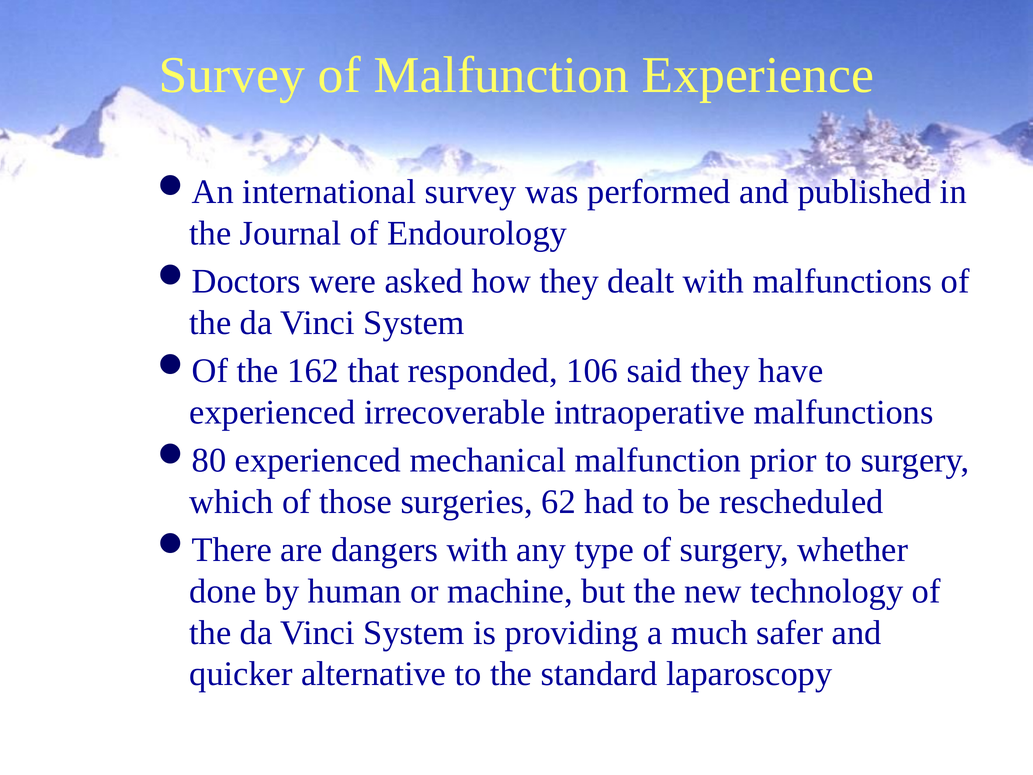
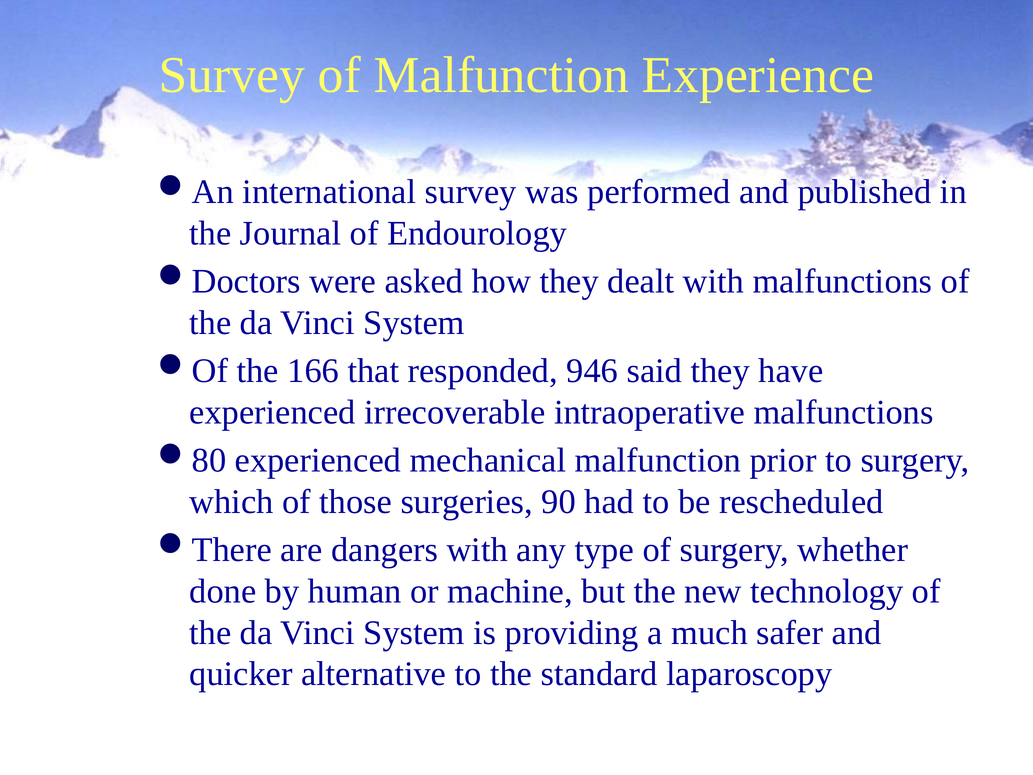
162: 162 -> 166 (313, 371)
106: 106 -> 946 (592, 371)
62: 62 -> 90 (559, 502)
